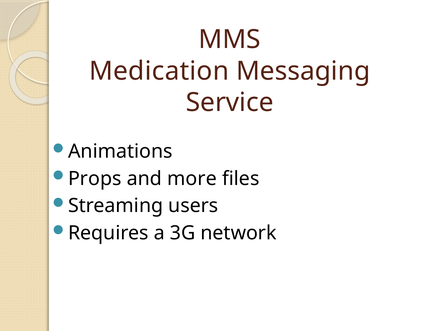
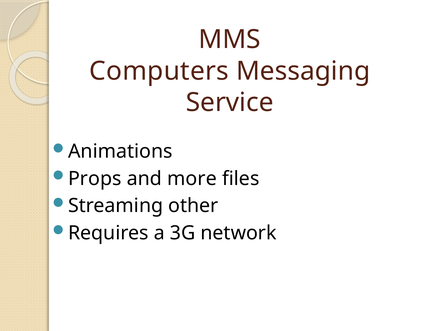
Medication: Medication -> Computers (159, 71)
users: users -> other (193, 206)
